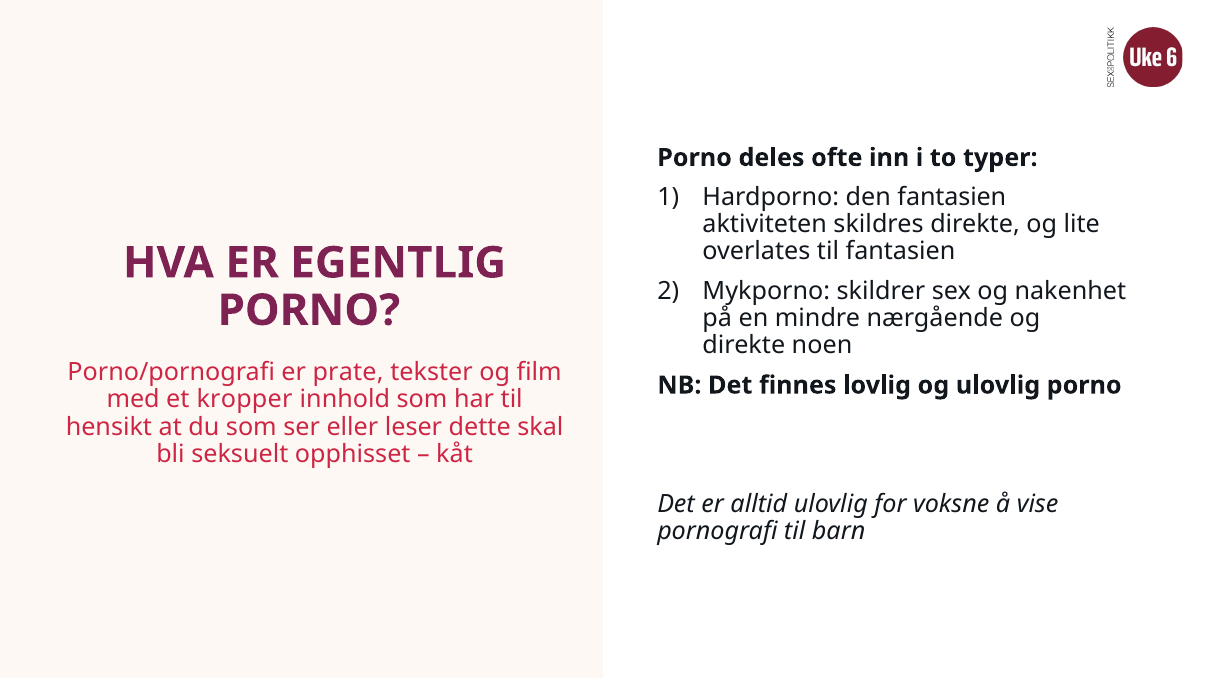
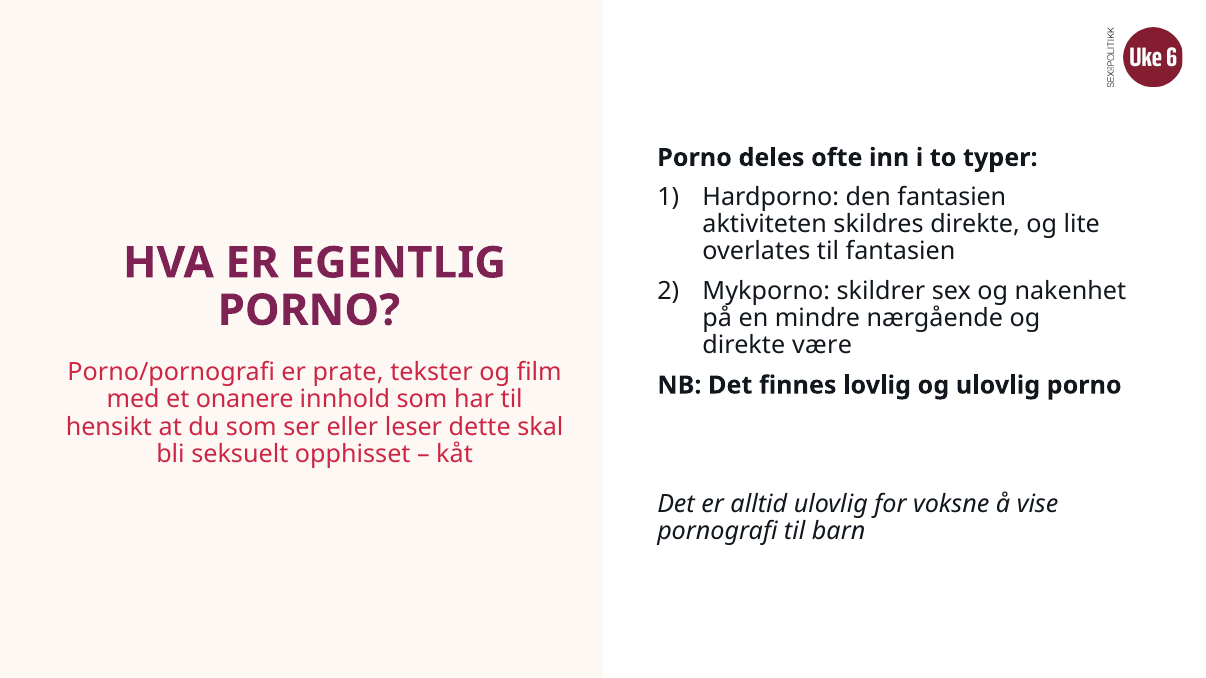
noen: noen -> være (822, 346)
kropper: kropper -> onanere (245, 400)
